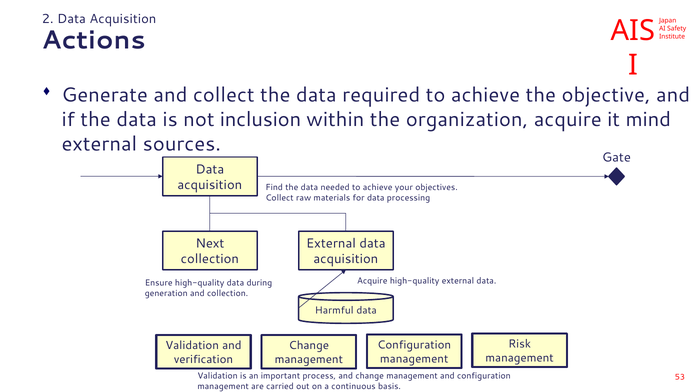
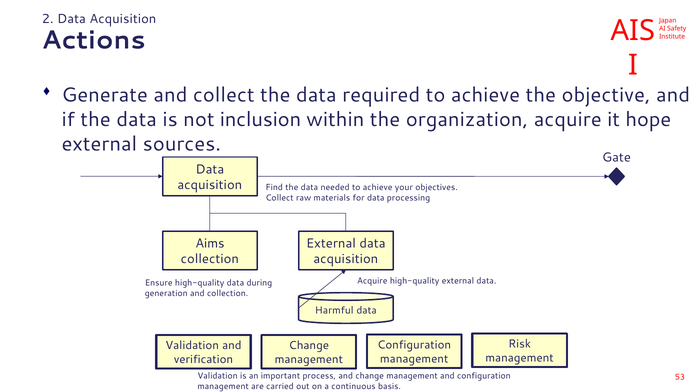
mind: mind -> hope (648, 120)
Next: Next -> Aims (210, 244)
